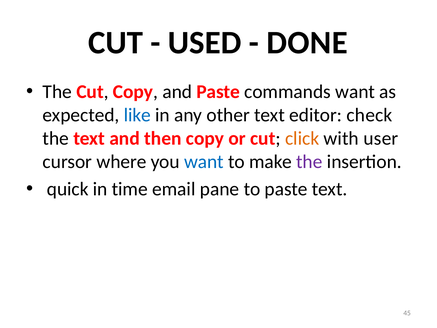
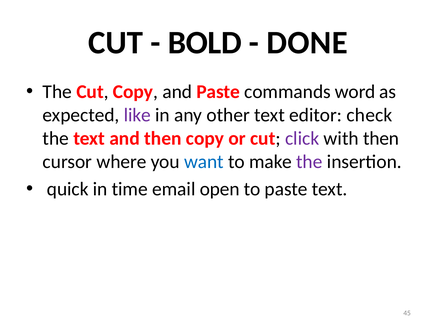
USED: USED -> BOLD (205, 43)
commands want: want -> word (355, 92)
like colour: blue -> purple (137, 115)
click colour: orange -> purple (302, 138)
with user: user -> then (381, 138)
pane: pane -> open (220, 189)
